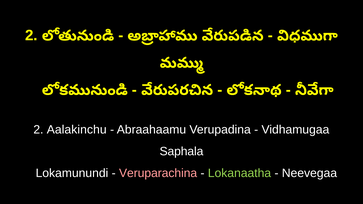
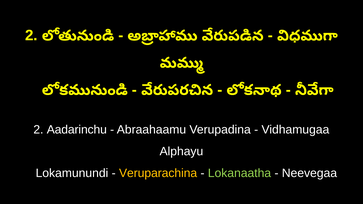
Aalakinchu: Aalakinchu -> Aadarinchu (77, 130)
Saphala: Saphala -> Alphayu (181, 151)
Veruparachina colour: pink -> yellow (158, 173)
